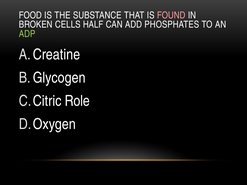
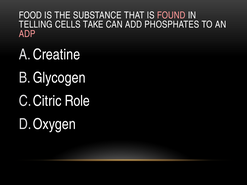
BROKEN: BROKEN -> TELLING (36, 25)
HALF: HALF -> TAKE (93, 25)
ADP colour: light green -> pink (27, 34)
